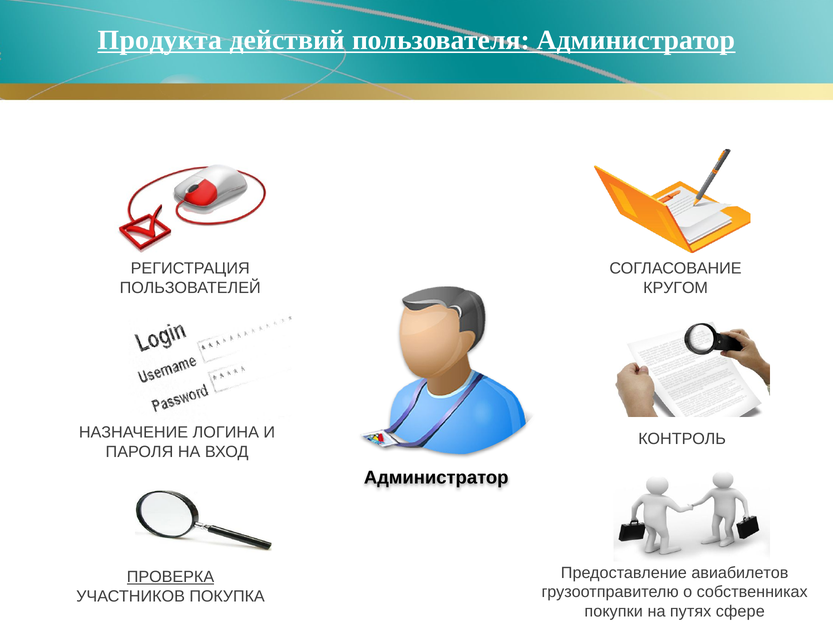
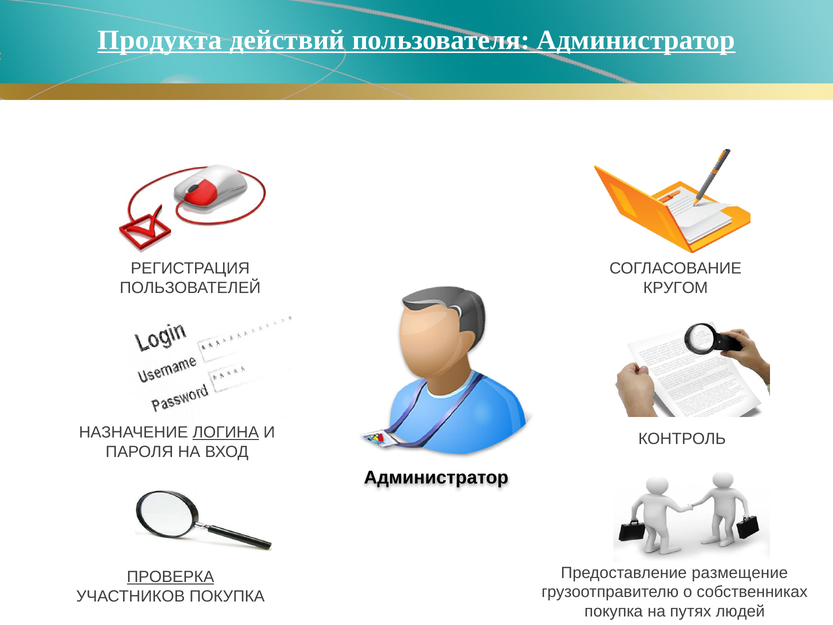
ЛОГИНА underline: none -> present (226, 432)
авиабилетов: авиабилетов -> размещение (740, 572)
покупки: покупки -> покупка (614, 611)
сфере: сфере -> людей (740, 611)
